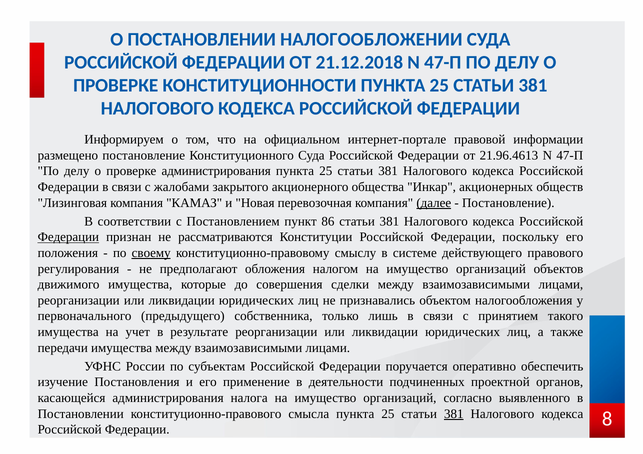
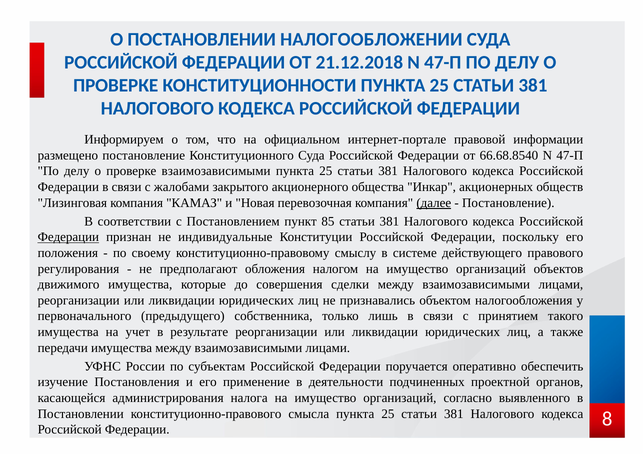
21.96.4613: 21.96.4613 -> 66.68.8540 (509, 156)
проверке администрирования: администрирования -> взаимозависимыми (216, 171)
86: 86 -> 85 (328, 222)
рассматриваются: рассматриваются -> индивидуальные (225, 238)
своему underline: present -> none (151, 253)
381 underline: present -> none (454, 414)
